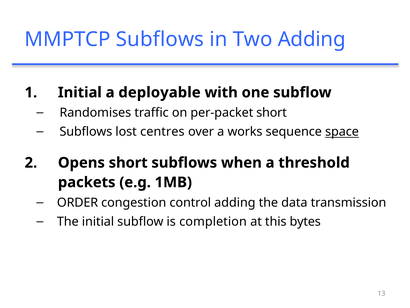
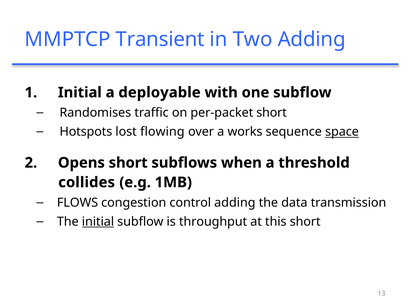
MMPTCP Subflows: Subflows -> Transient (160, 39)
Subflows: Subflows -> Hotspots (86, 132)
centres: centres -> flowing (162, 132)
packets: packets -> collides (87, 182)
ORDER: ORDER -> FLOWS (78, 202)
initial underline: none -> present (98, 221)
completion: completion -> throughput (213, 221)
this bytes: bytes -> short (305, 221)
